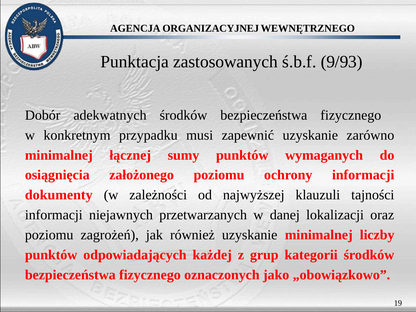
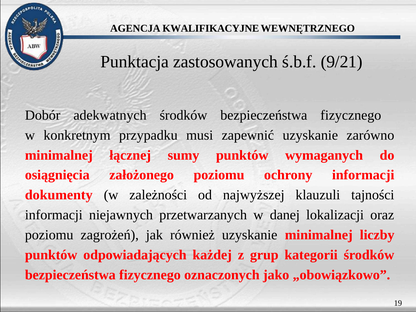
ORGANIZACYJNEJ: ORGANIZACYJNEJ -> KWALIFIKACYJNE (211, 28)
9/93: 9/93 -> 9/21 (342, 62)
